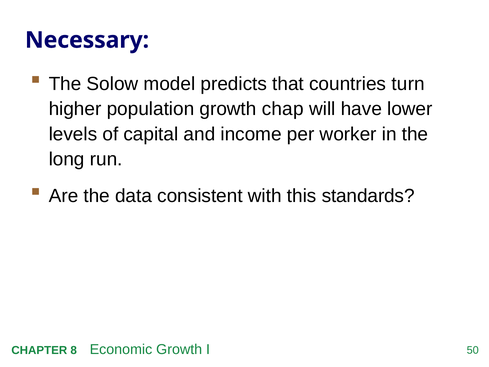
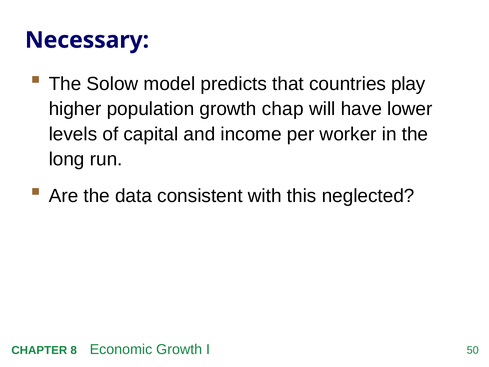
turn: turn -> play (408, 84)
standards: standards -> neglected (368, 196)
